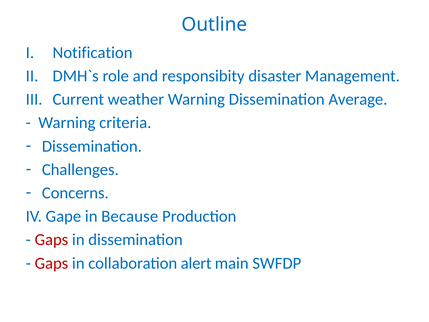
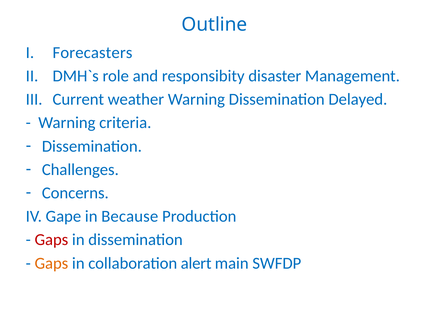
Notification: Notification -> Forecasters (92, 53)
Average: Average -> Delayed (358, 99)
Gaps colour: red -> orange (51, 263)
